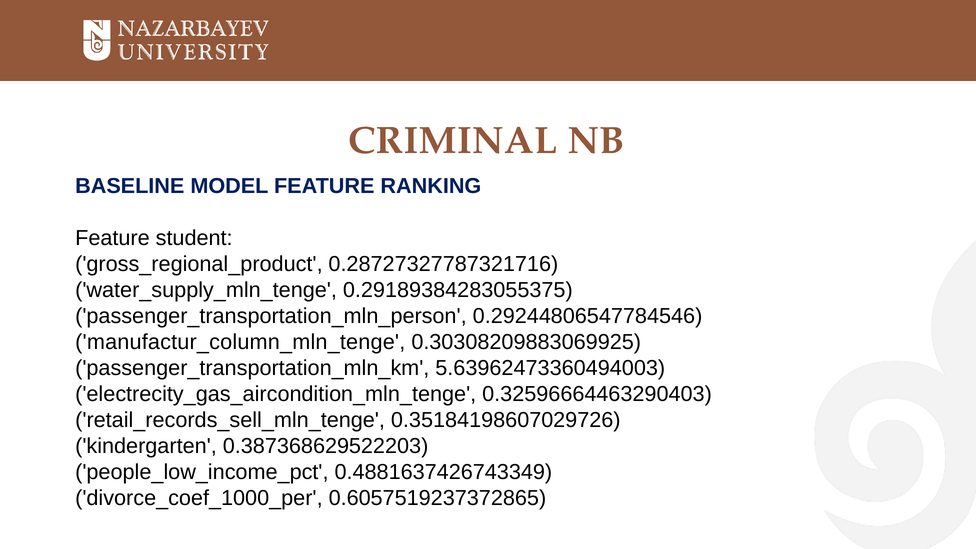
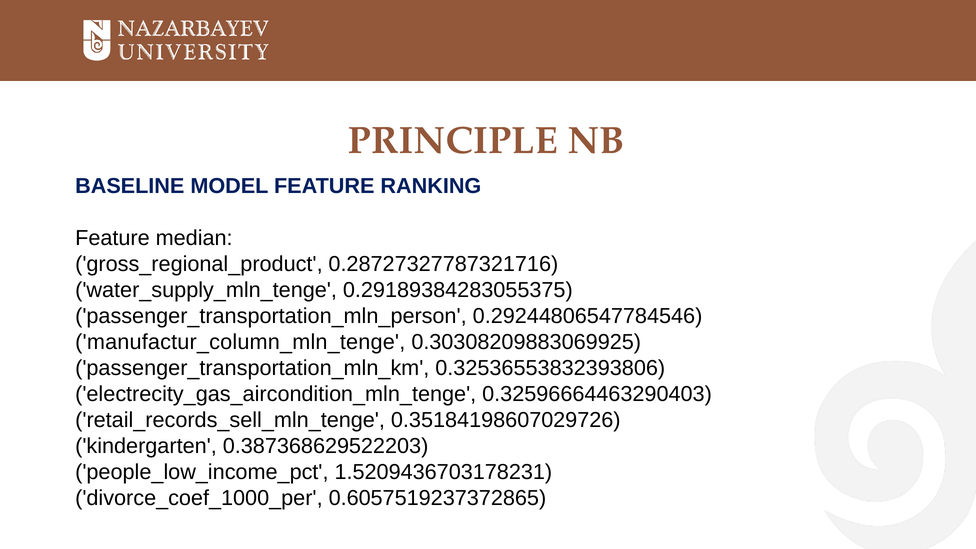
CRIMINAL: CRIMINAL -> PRINCIPLE (453, 141)
student: student -> median (194, 238)
5.63962473360494003: 5.63962473360494003 -> 0.32536553832393806 (550, 368)
0.4881637426743349: 0.4881637426743349 -> 1.5209436703178231 (443, 472)
